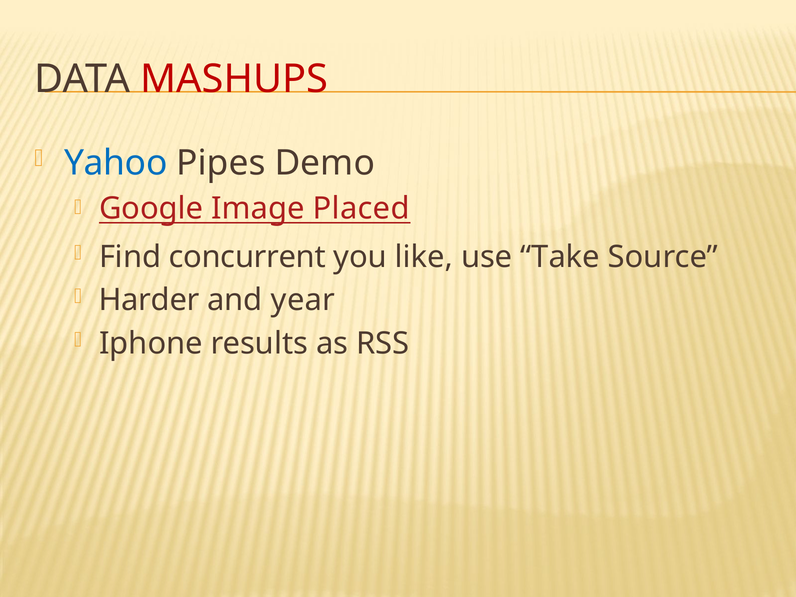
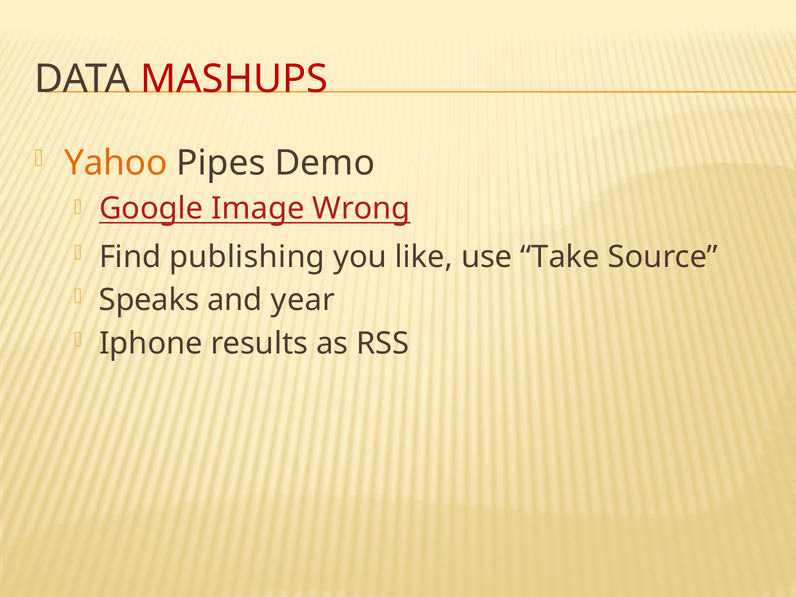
Yahoo colour: blue -> orange (116, 163)
Placed: Placed -> Wrong (361, 209)
concurrent: concurrent -> publishing (247, 257)
Harder: Harder -> Speaks (149, 300)
